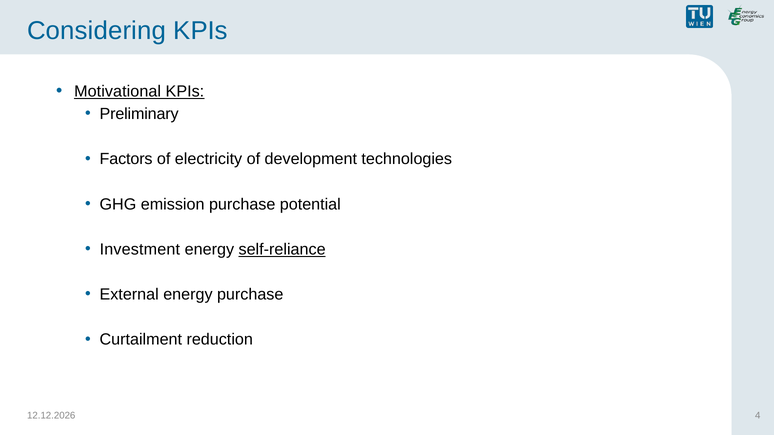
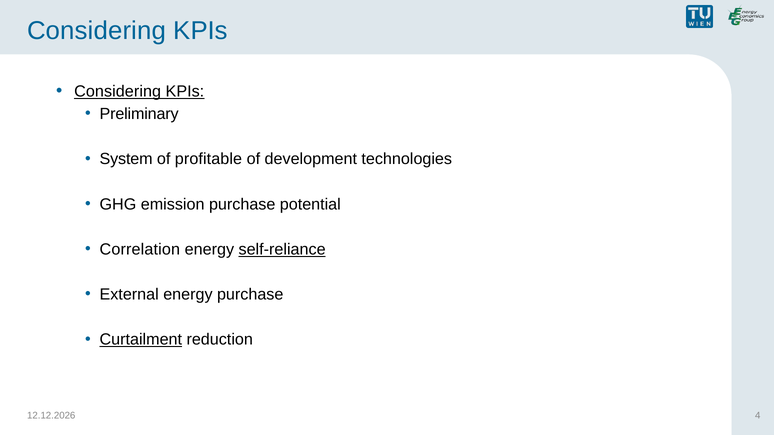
Motivational: Motivational -> Considering (118, 92)
Factors: Factors -> System (126, 159)
electricity: electricity -> profitable (208, 159)
Investment: Investment -> Correlation (140, 250)
Curtailment underline: none -> present (141, 340)
